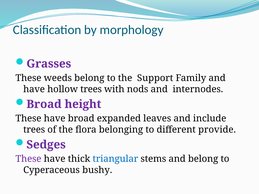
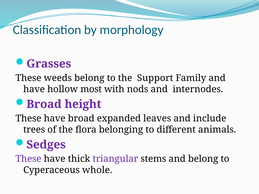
hollow trees: trees -> most (91, 89)
provide: provide -> animals (217, 130)
triangular colour: blue -> purple (115, 159)
bushy: bushy -> whole (97, 170)
